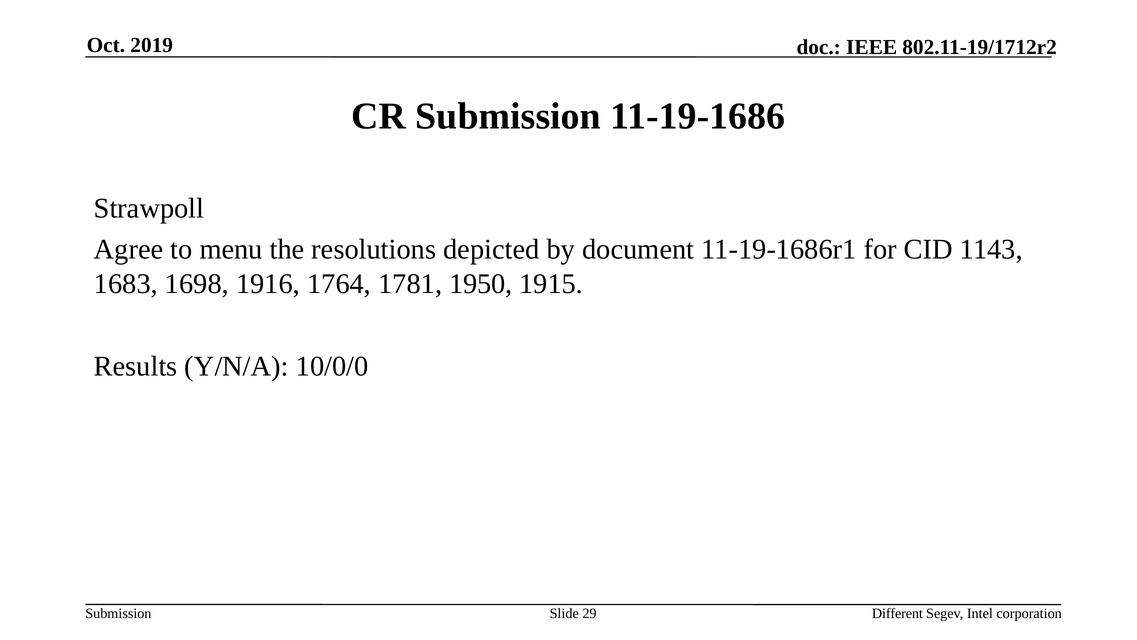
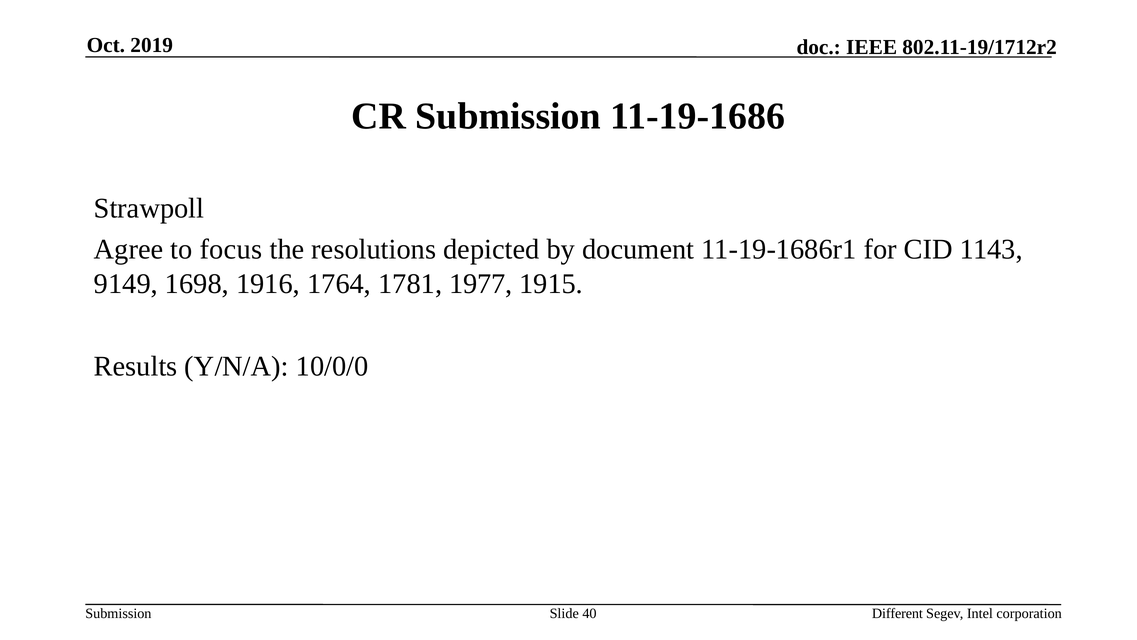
menu: menu -> focus (231, 249)
1683: 1683 -> 9149 (126, 283)
1950: 1950 -> 1977 (481, 283)
29: 29 -> 40 (589, 613)
